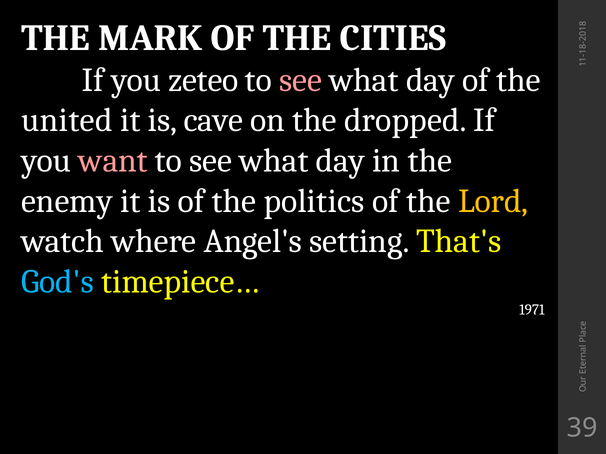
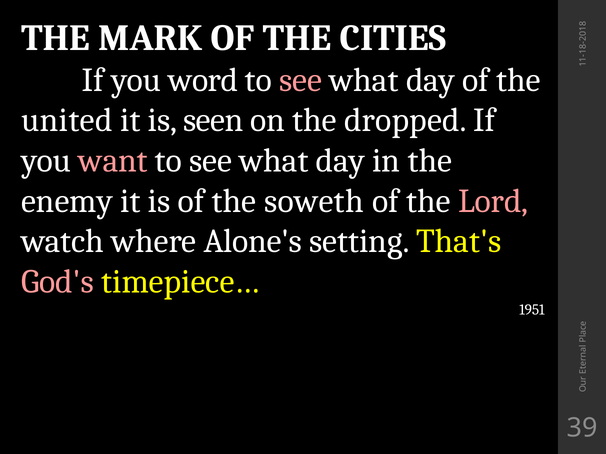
zeteo: zeteo -> word (203, 80)
cave: cave -> seen (213, 120)
politics: politics -> soweth (314, 201)
Lord colour: yellow -> pink (493, 201)
Angel's: Angel's -> Alone's (253, 242)
God's colour: light blue -> pink (58, 282)
1971: 1971 -> 1951 (532, 310)
